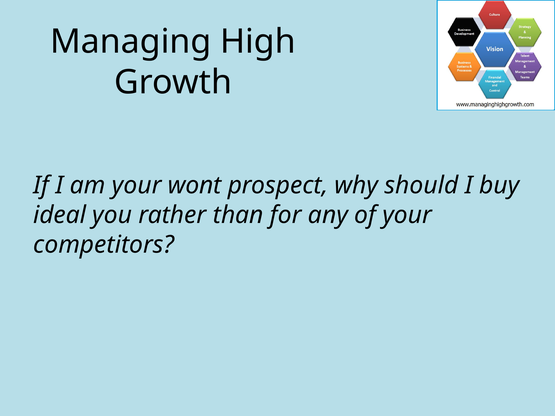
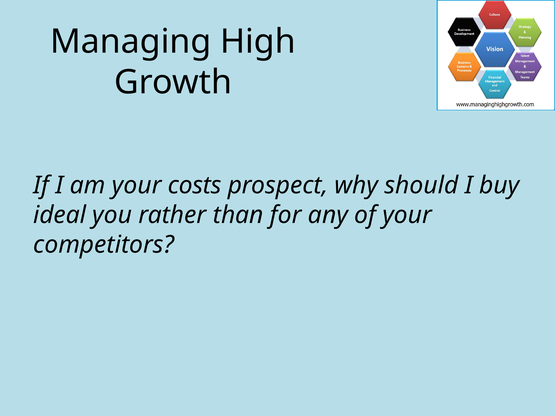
wont: wont -> costs (195, 186)
